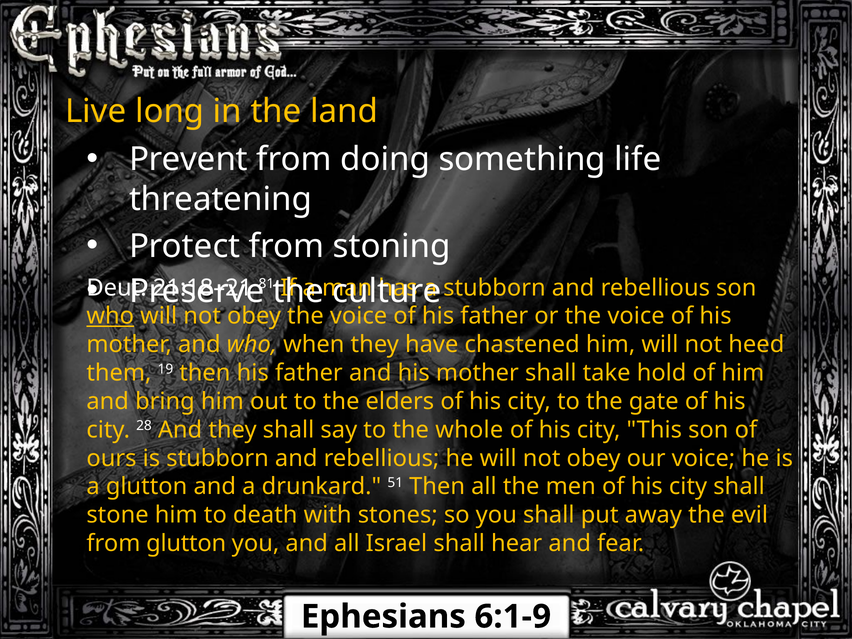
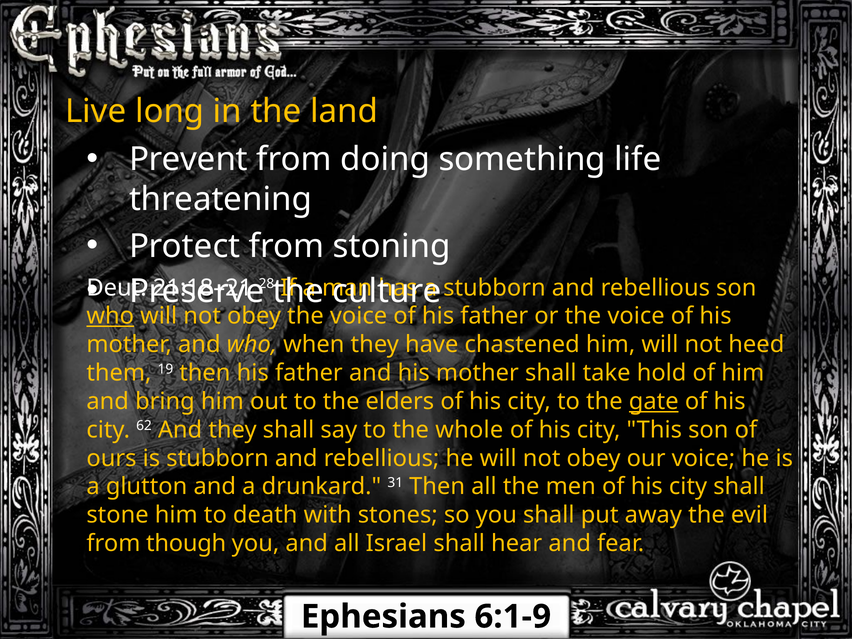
81: 81 -> 28 (266, 284)
gate underline: none -> present (654, 401)
28: 28 -> 62 (144, 426)
51: 51 -> 31 (395, 483)
from glutton: glutton -> though (186, 543)
